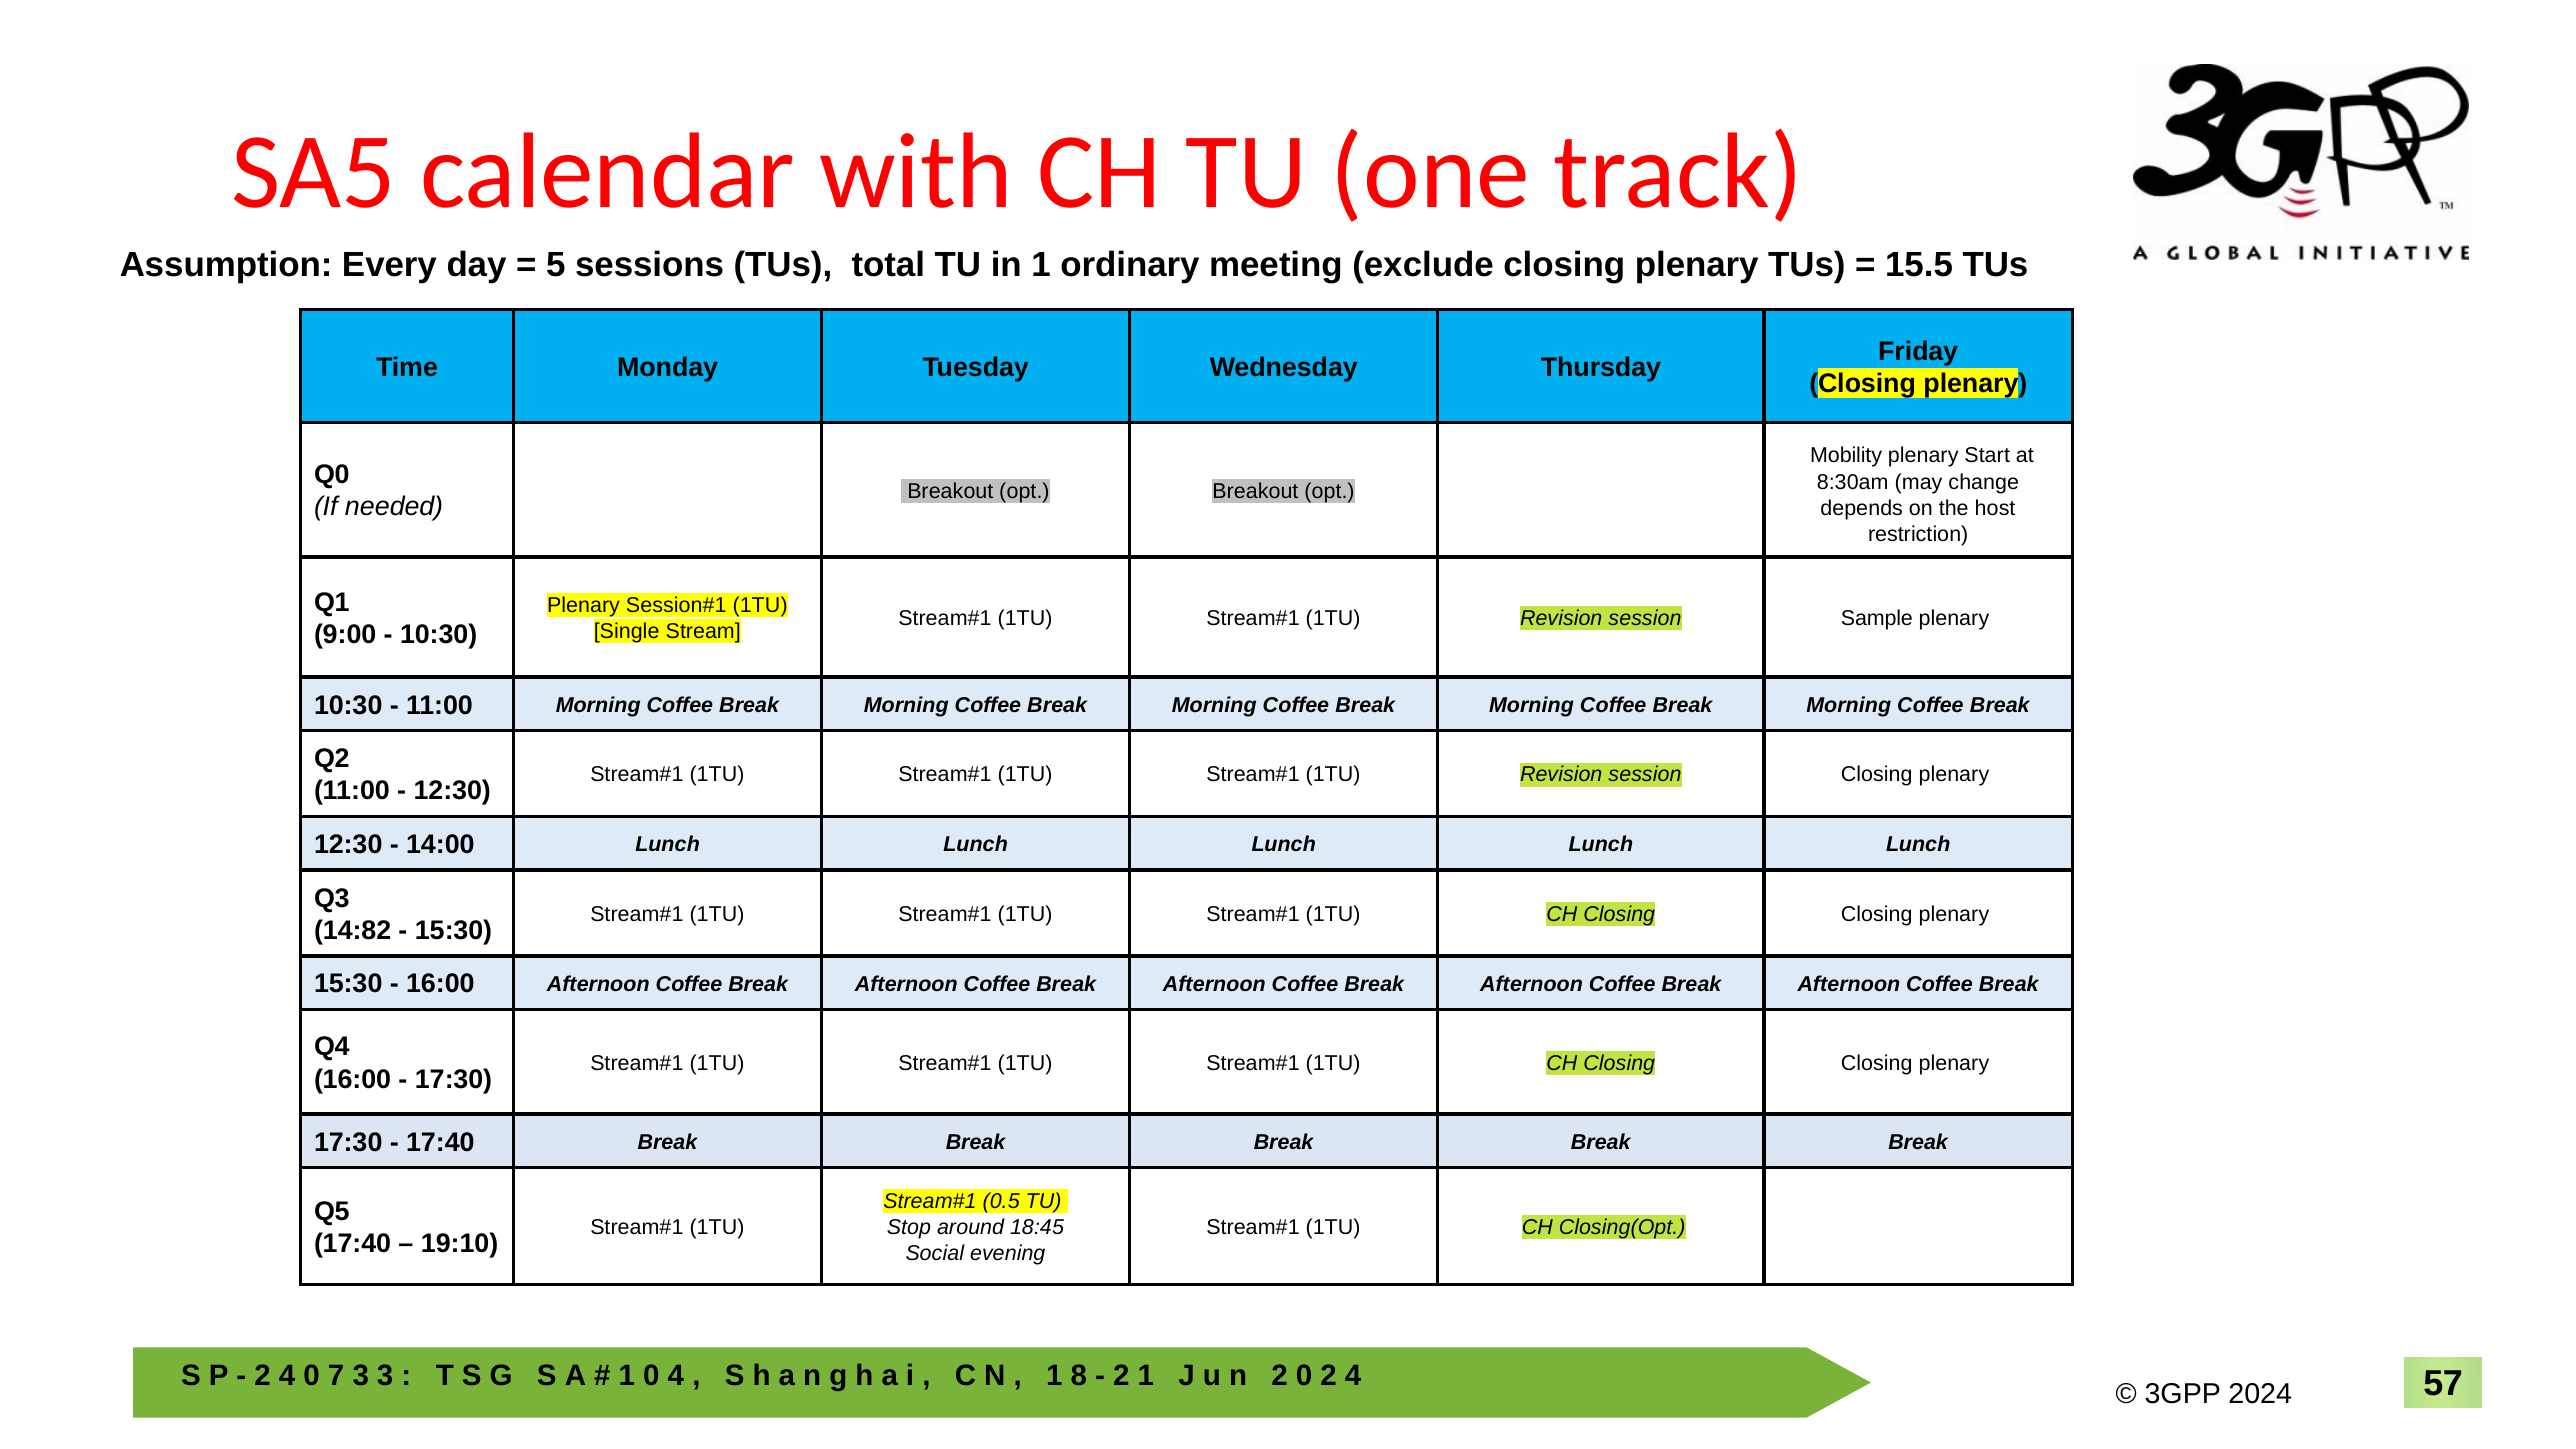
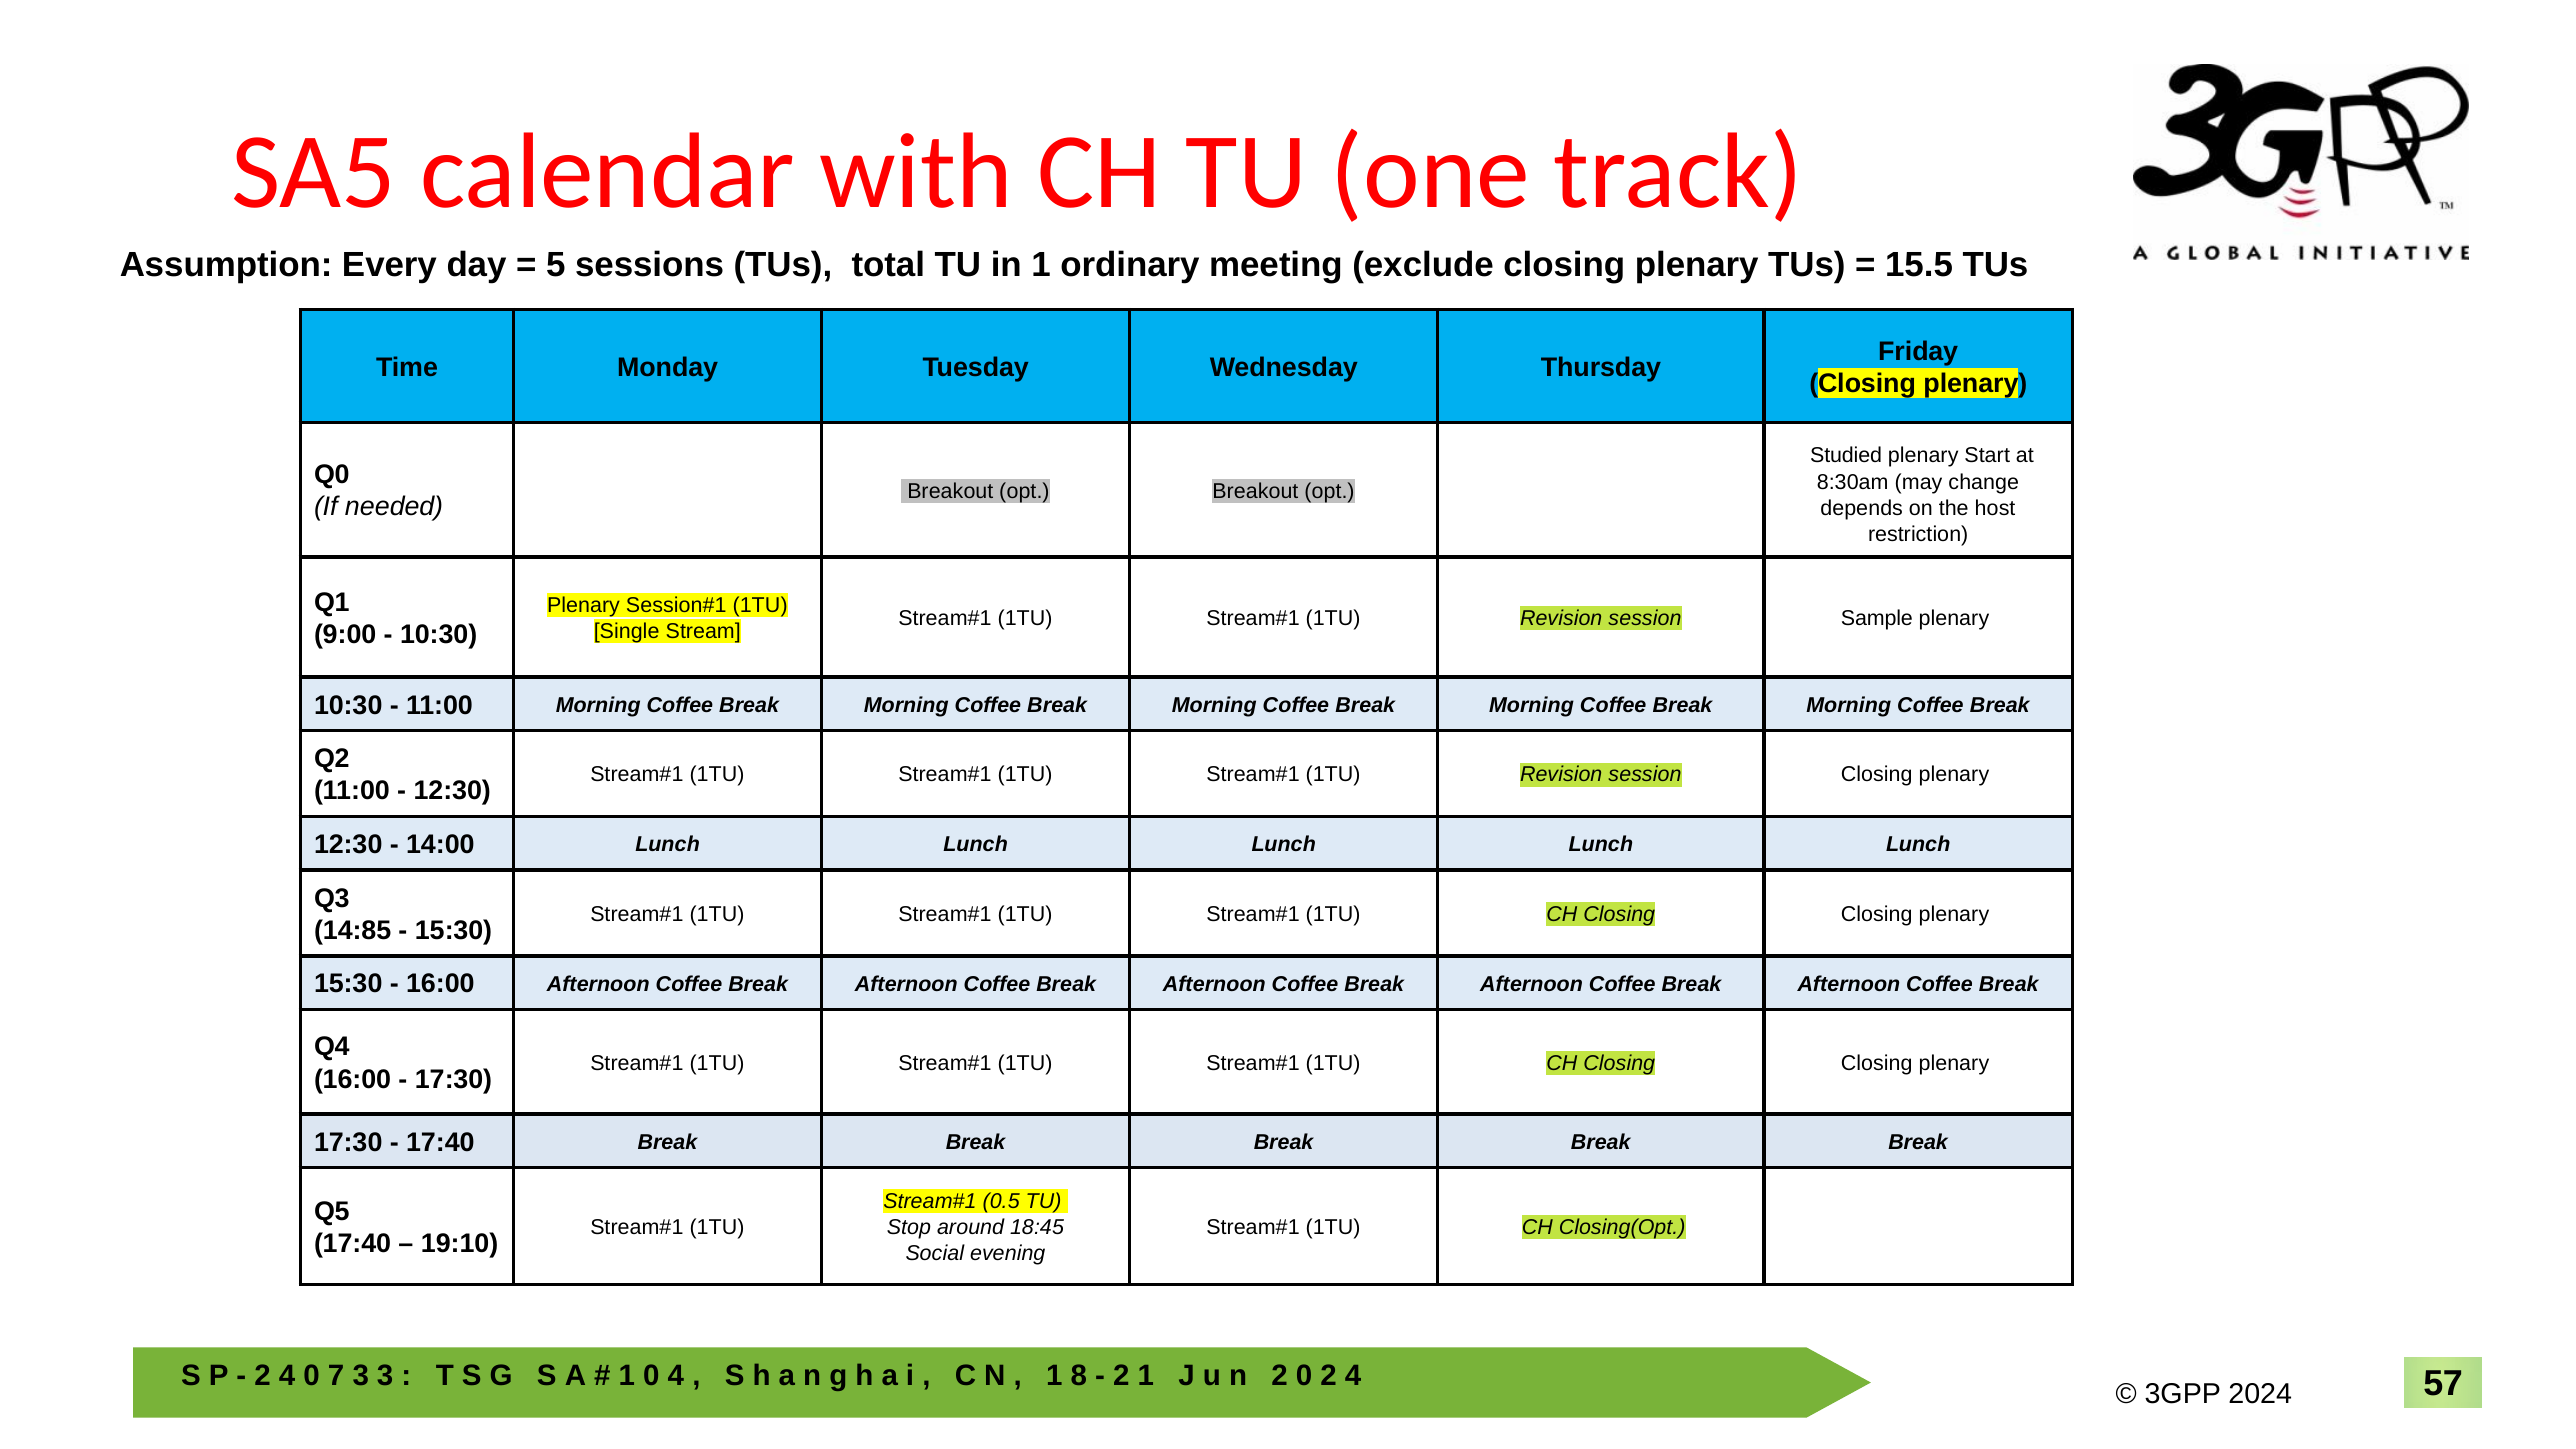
Mobility: Mobility -> Studied (1846, 455)
14:82: 14:82 -> 14:85 (353, 930)
